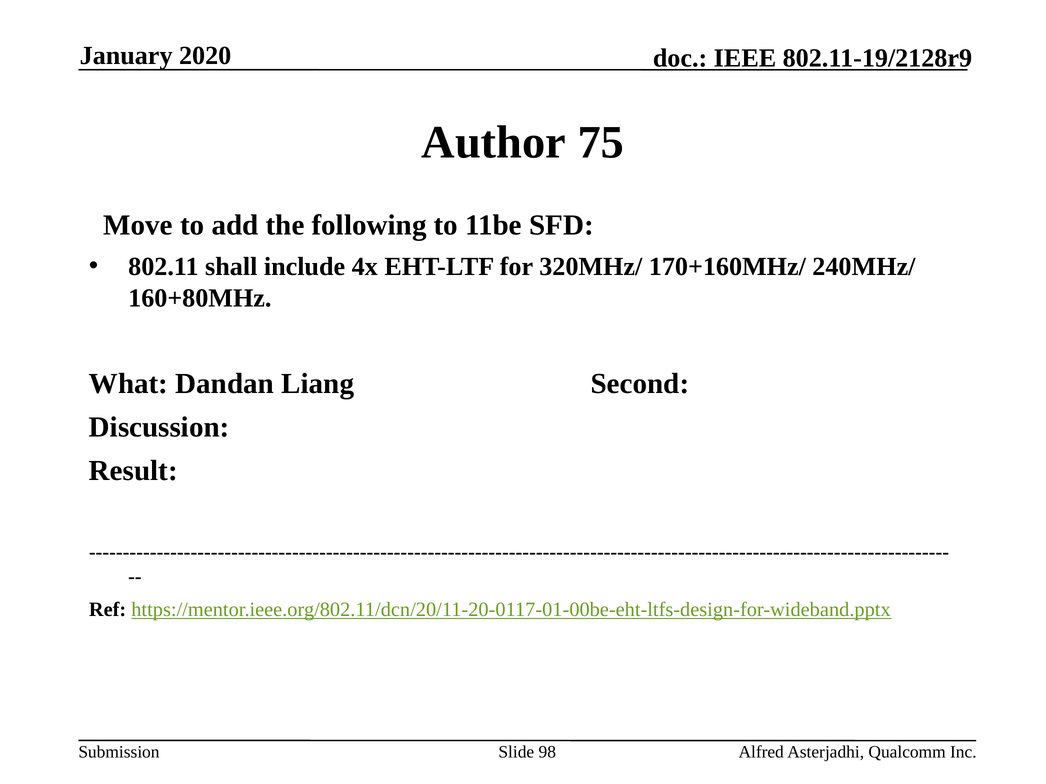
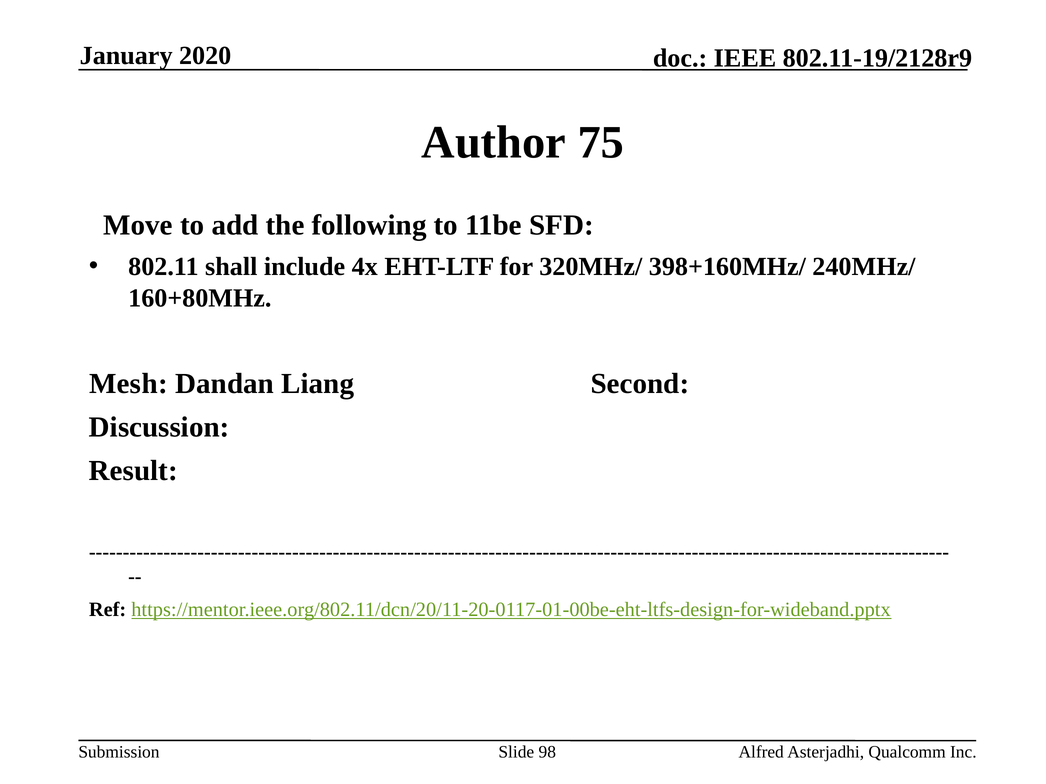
170+160MHz/: 170+160MHz/ -> 398+160MHz/ (727, 267)
What: What -> Mesh (128, 384)
